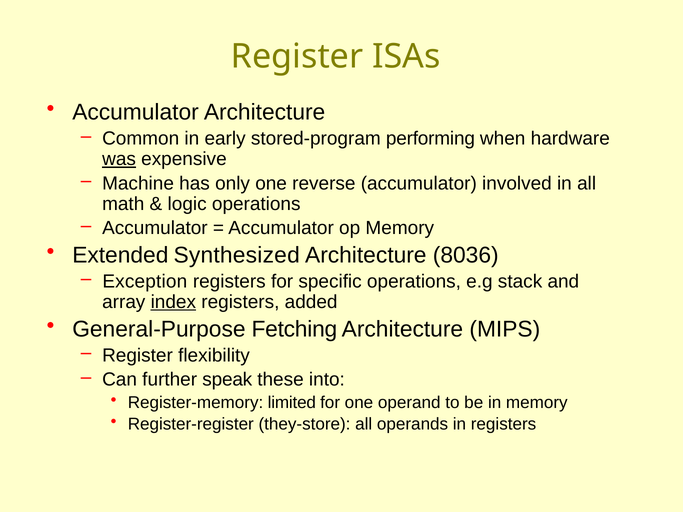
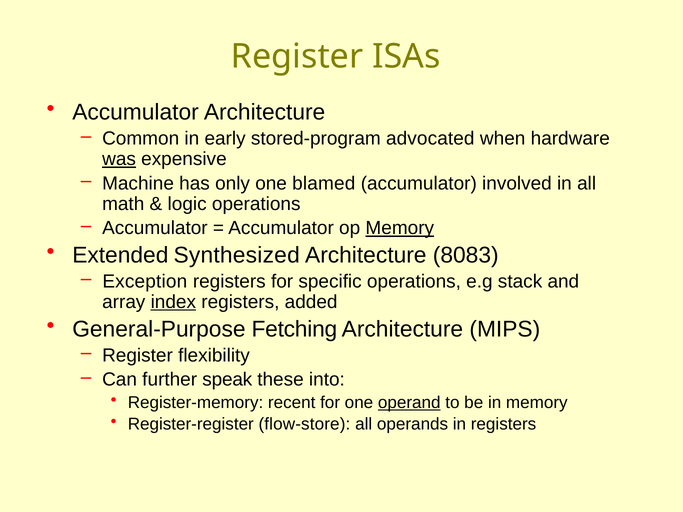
performing: performing -> advocated (430, 139)
reverse: reverse -> blamed (324, 183)
Memory underline: none -> present (400, 228)
8036: 8036 -> 8083 (466, 255)
limited: limited -> recent (292, 403)
operand underline: none -> present (409, 403)
they-store: they-store -> flow-store (304, 425)
